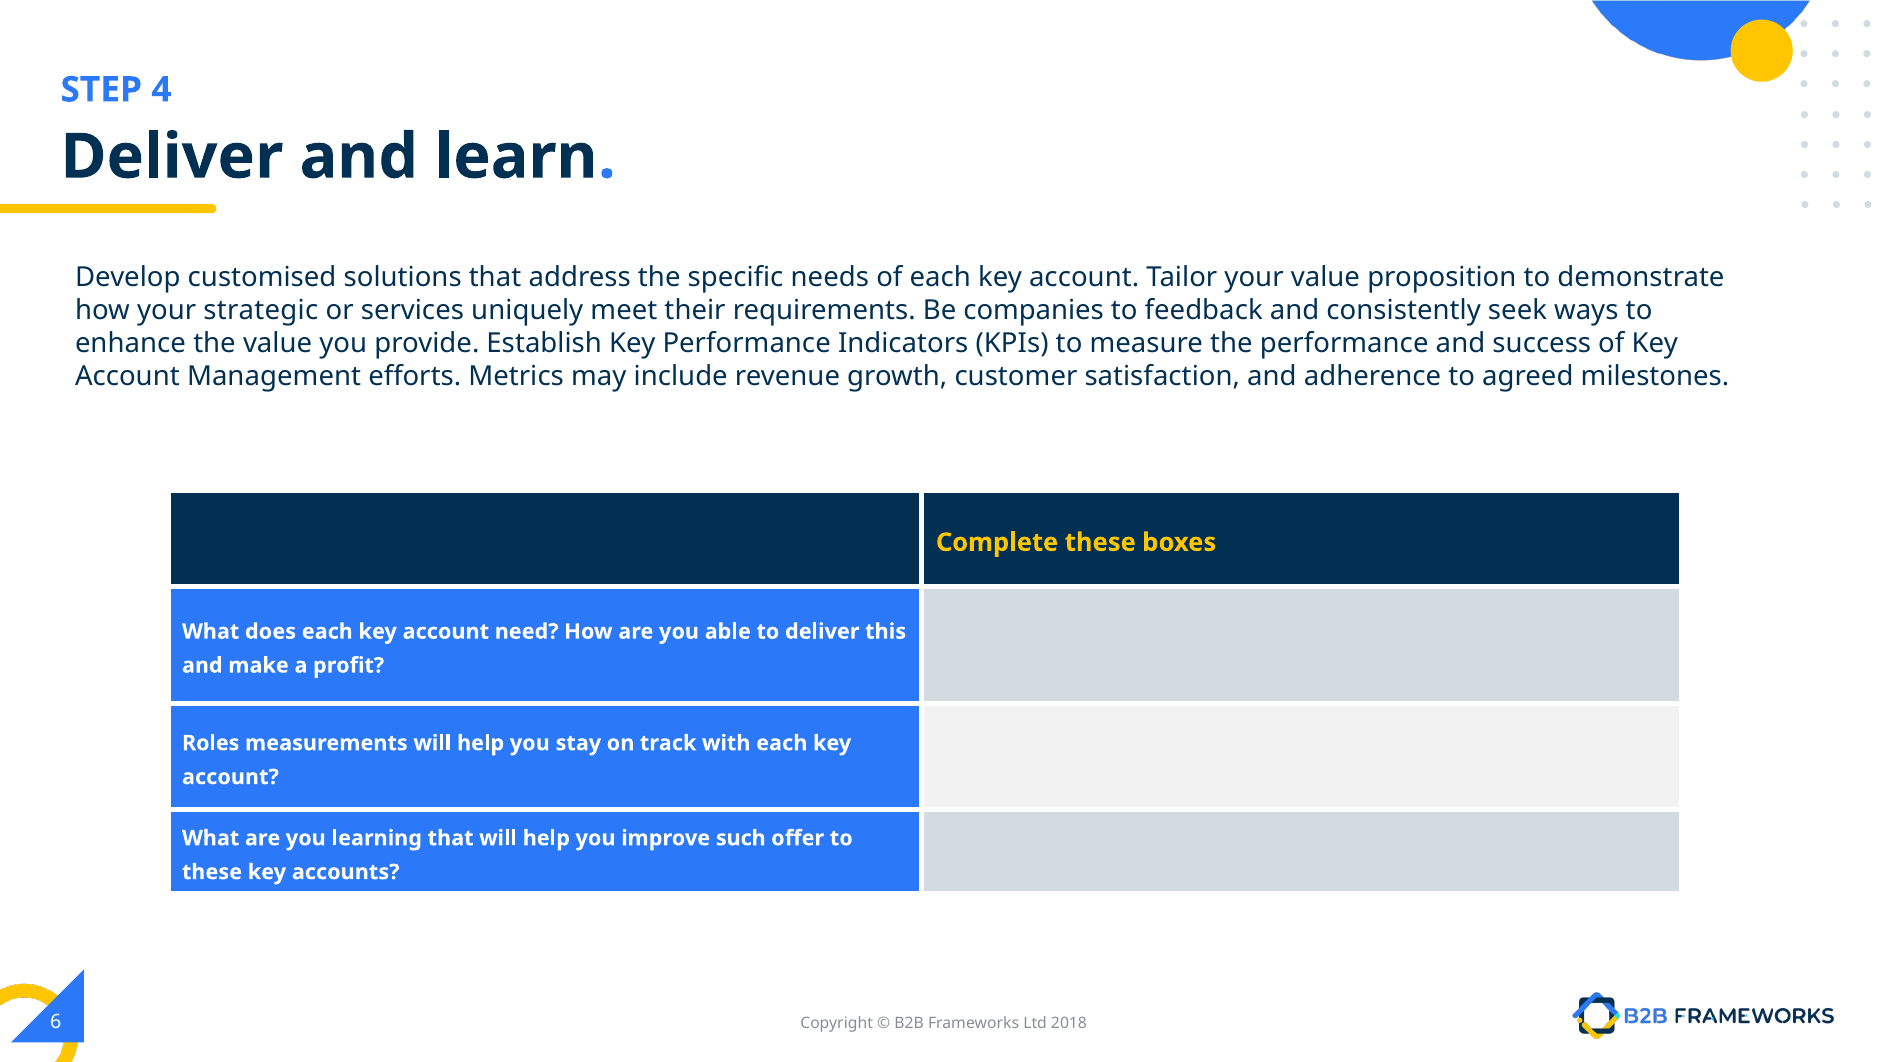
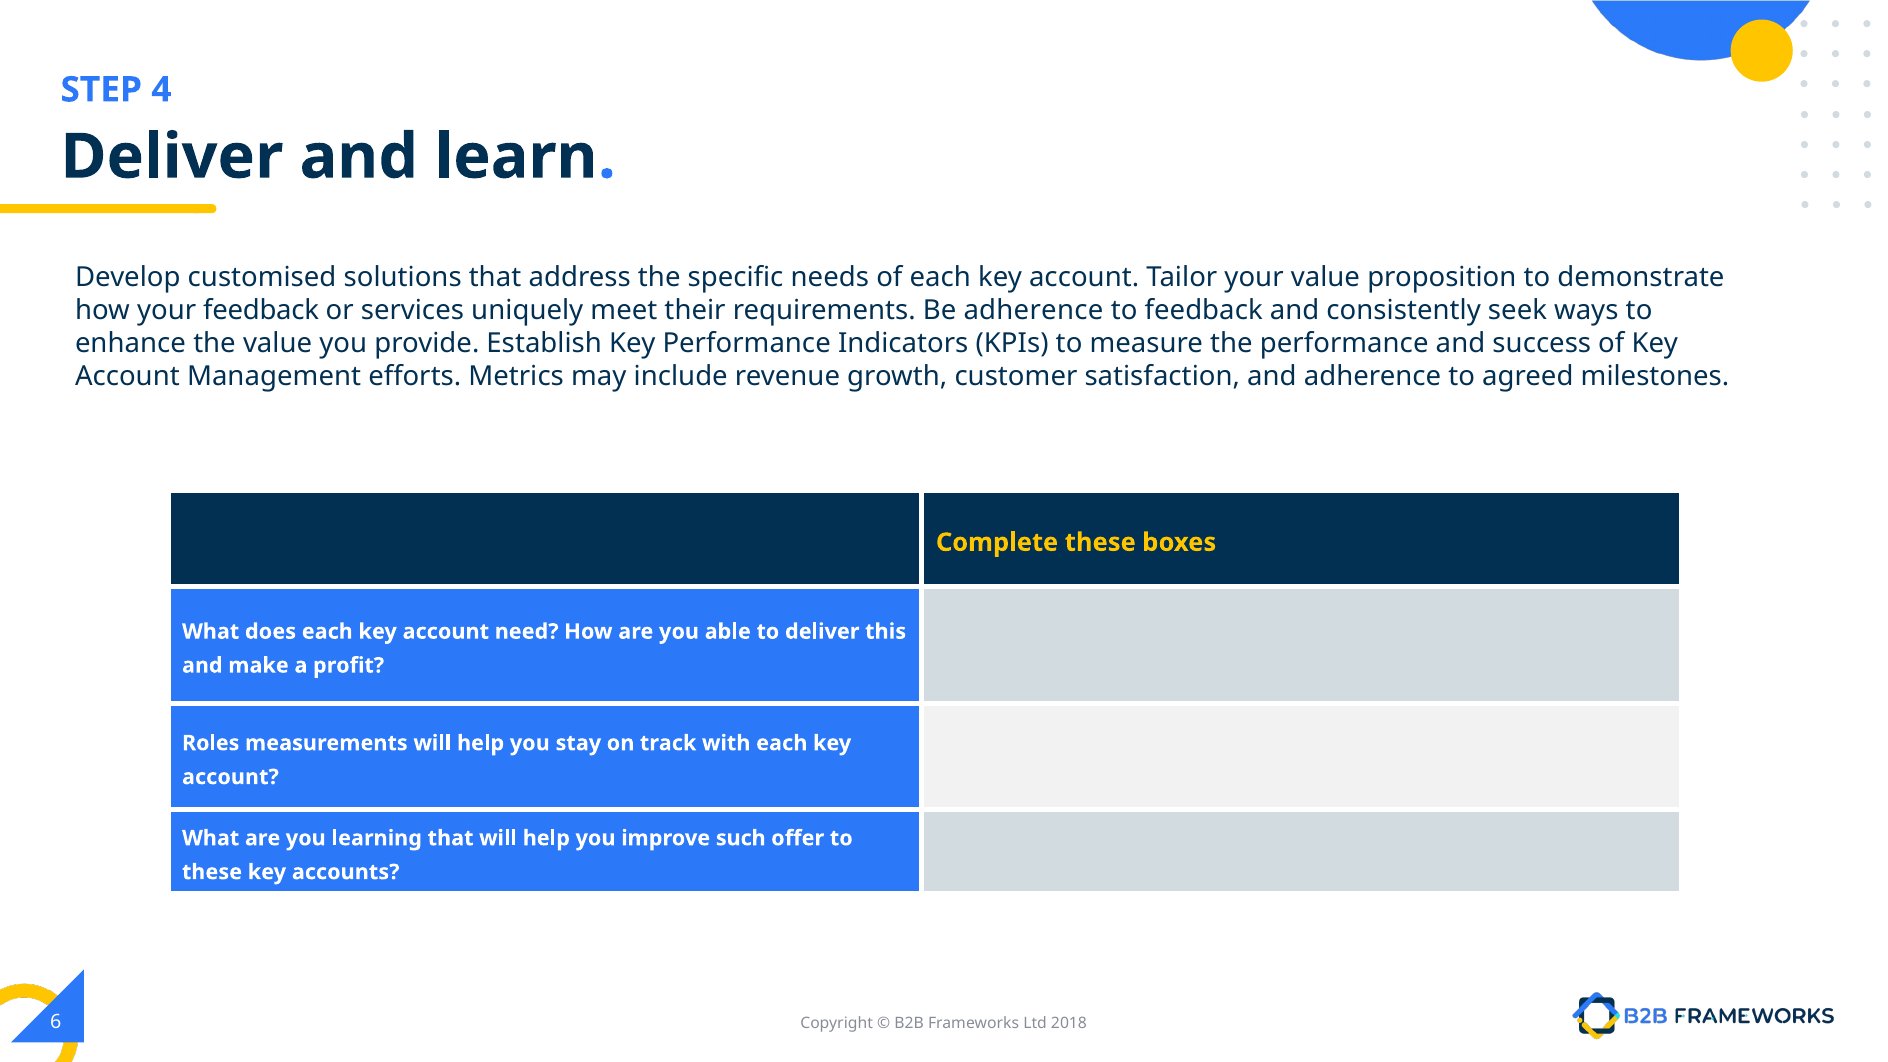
your strategic: strategic -> feedback (261, 311)
Be companies: companies -> adherence (1033, 311)
